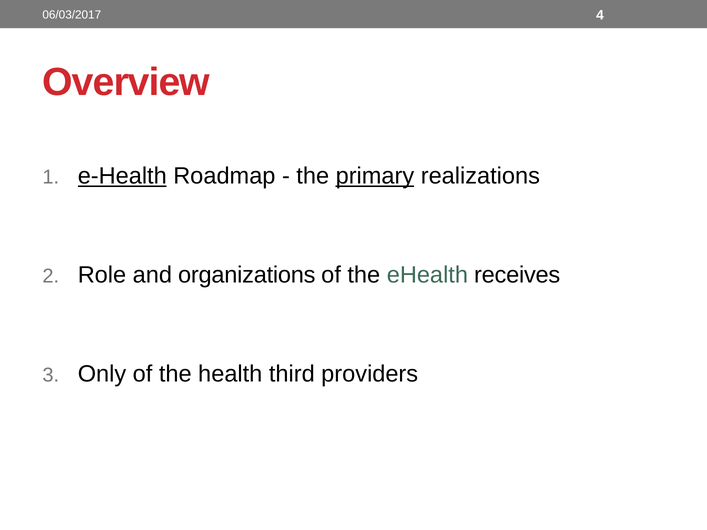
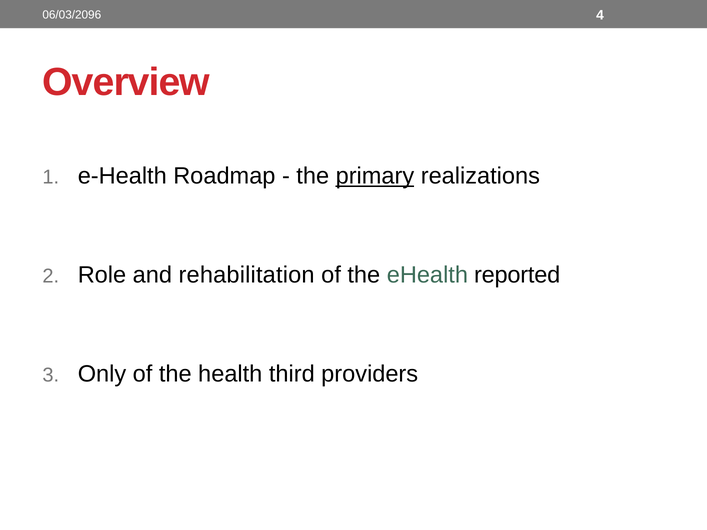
06/03/2017: 06/03/2017 -> 06/03/2096 (72, 15)
e-Health underline: present -> none (122, 176)
organizations: organizations -> rehabilitation (247, 275)
receives: receives -> reported (517, 275)
